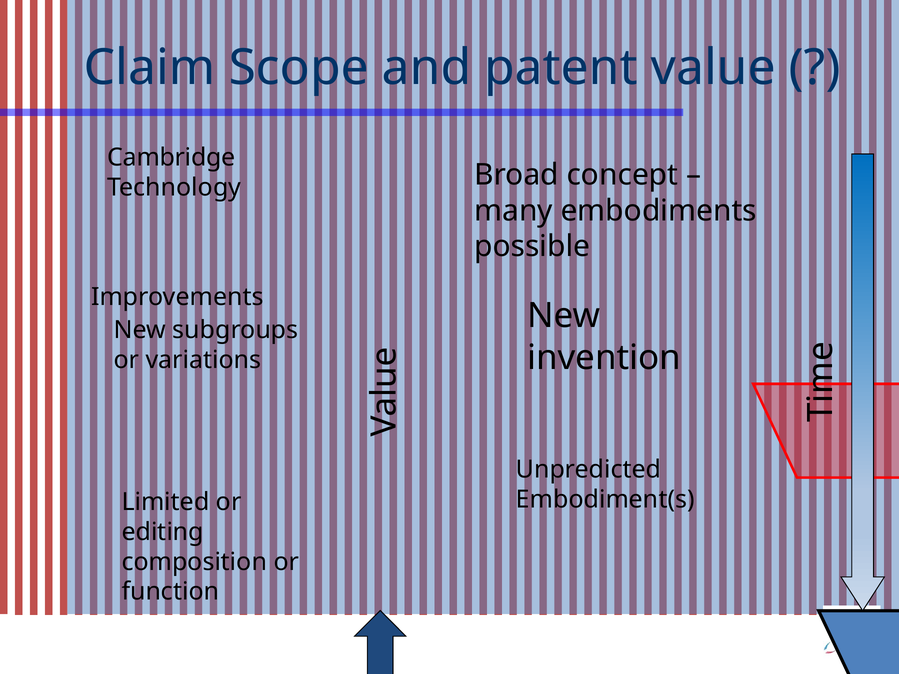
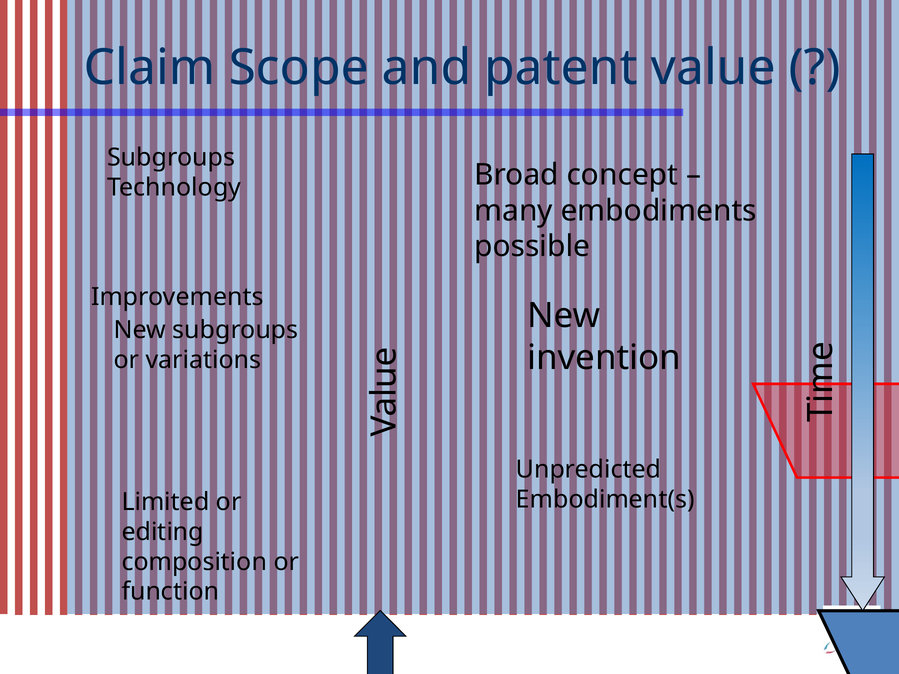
Cambridge: Cambridge -> Subgroups (171, 158)
